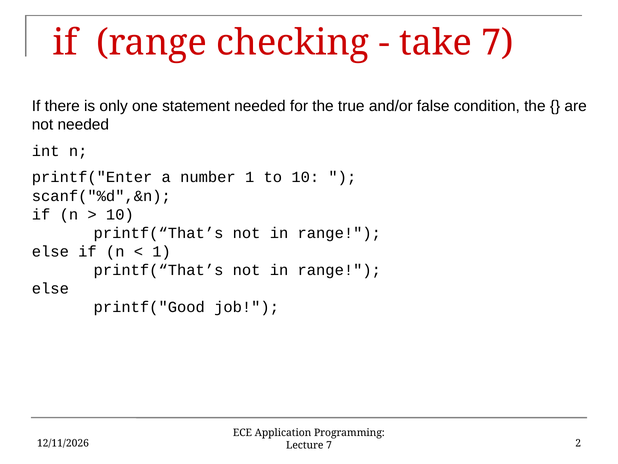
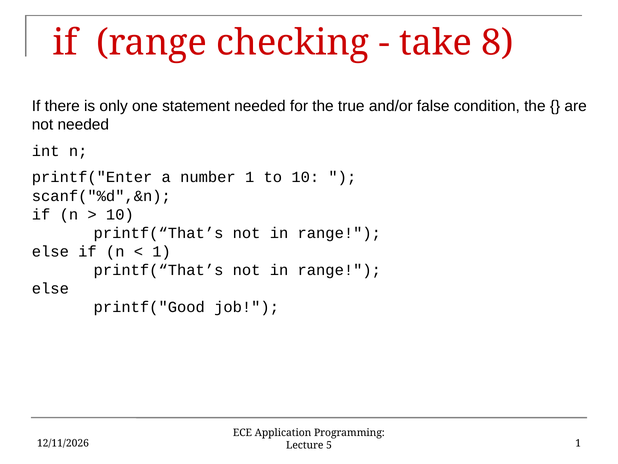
take 7: 7 -> 8 (498, 43)
2: 2 -> 1 (578, 443)
Lecture 7: 7 -> 5 (329, 445)
